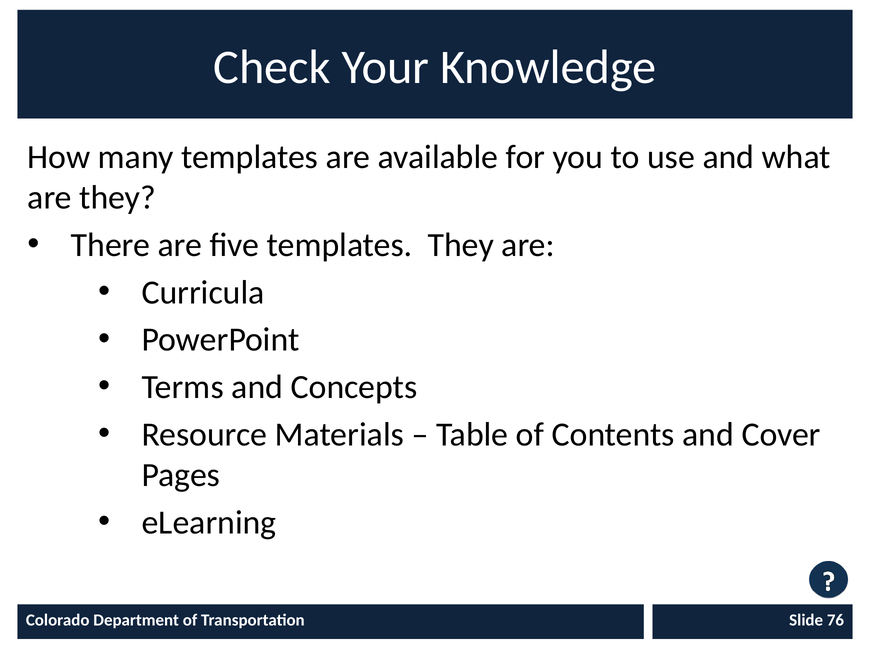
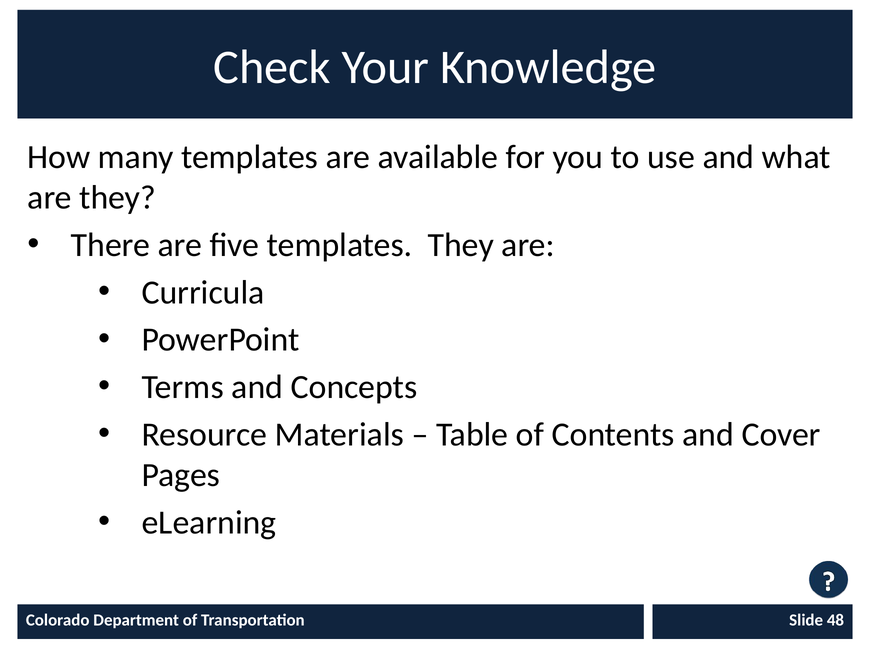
76: 76 -> 48 (835, 620)
